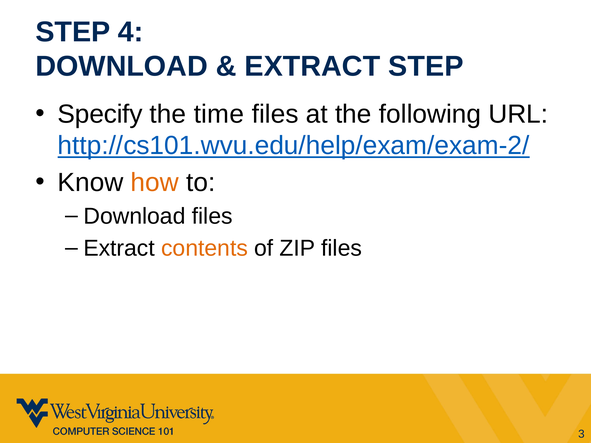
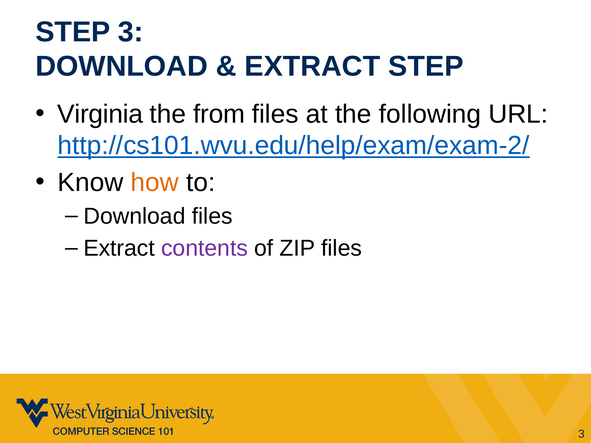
STEP 4: 4 -> 3 (131, 32)
Specify: Specify -> Virginia (100, 114)
time: time -> from (219, 114)
contents colour: orange -> purple (204, 249)
